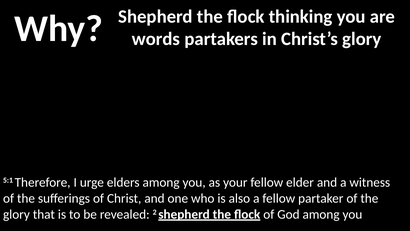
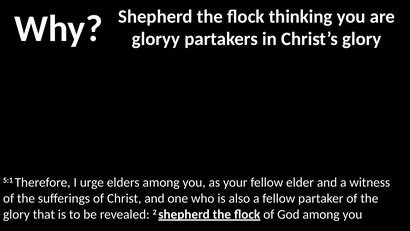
words: words -> gloryy (156, 39)
